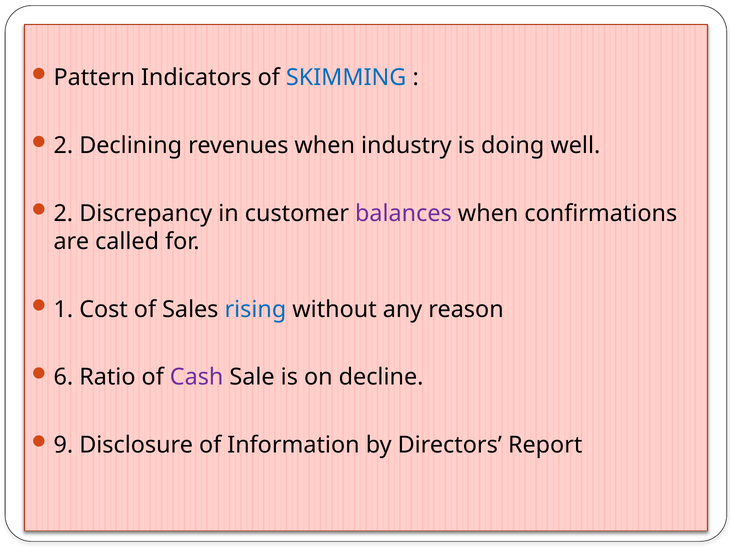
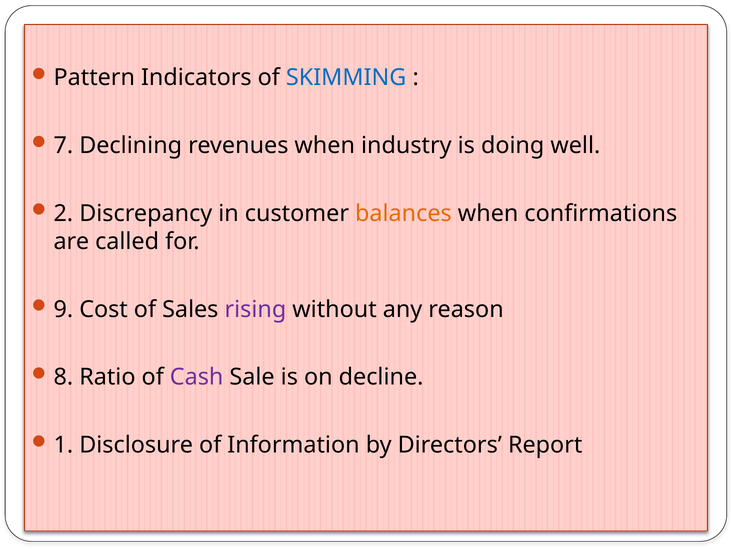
2: 2 -> 7 (63, 146)
balances colour: purple -> orange (403, 213)
1: 1 -> 9 (63, 309)
rising colour: blue -> purple (255, 309)
6: 6 -> 8 (63, 377)
9: 9 -> 1 (63, 445)
